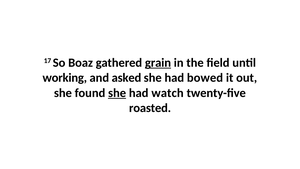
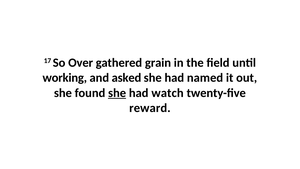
Boaz: Boaz -> Over (81, 63)
grain underline: present -> none (158, 63)
bowed: bowed -> named (205, 78)
roasted: roasted -> reward (150, 108)
